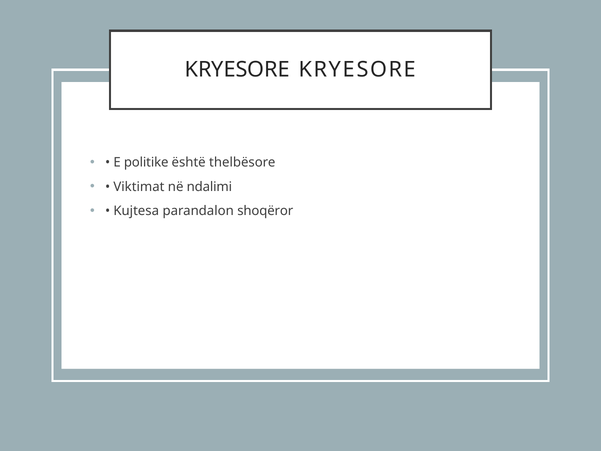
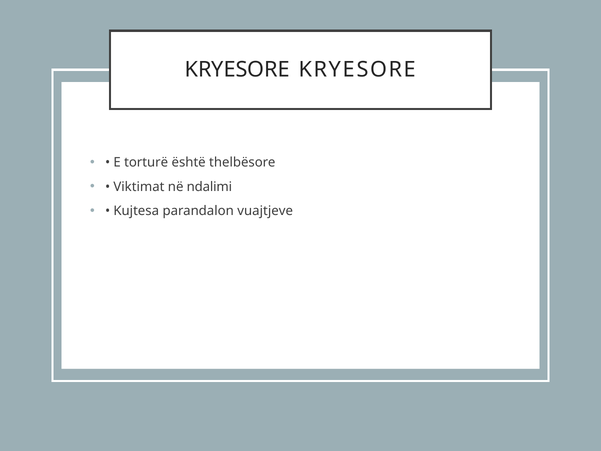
politike: politike -> torturë (146, 162)
shoqëror: shoqëror -> vuajtjeve (265, 211)
